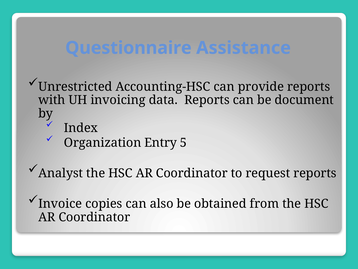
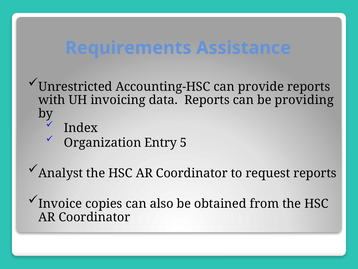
Questionnaire: Questionnaire -> Requirements (128, 48)
document: document -> providing (304, 100)
